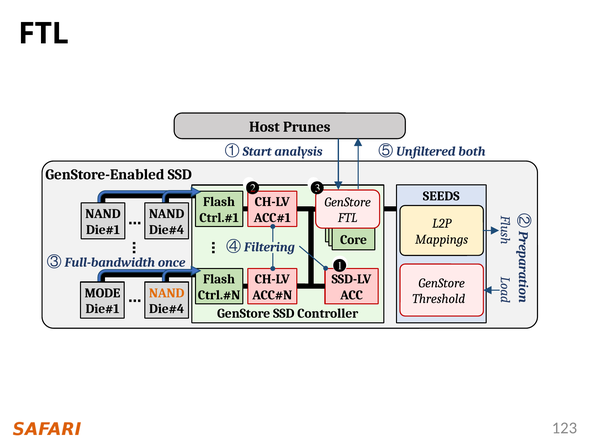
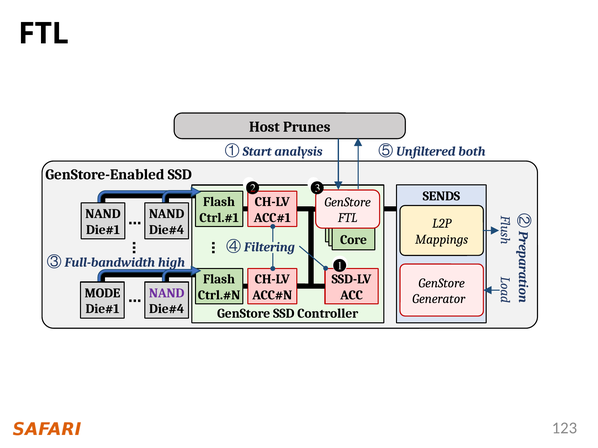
SEEDS: SEEDS -> SENDS (441, 196)
once: once -> high (171, 263)
NAND colour: orange -> purple (167, 293)
Threshold: Threshold -> Generator (439, 299)
